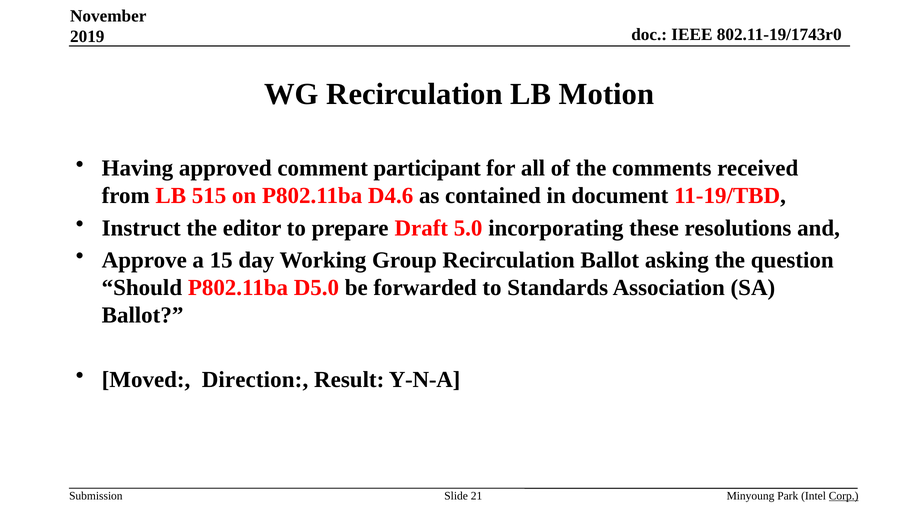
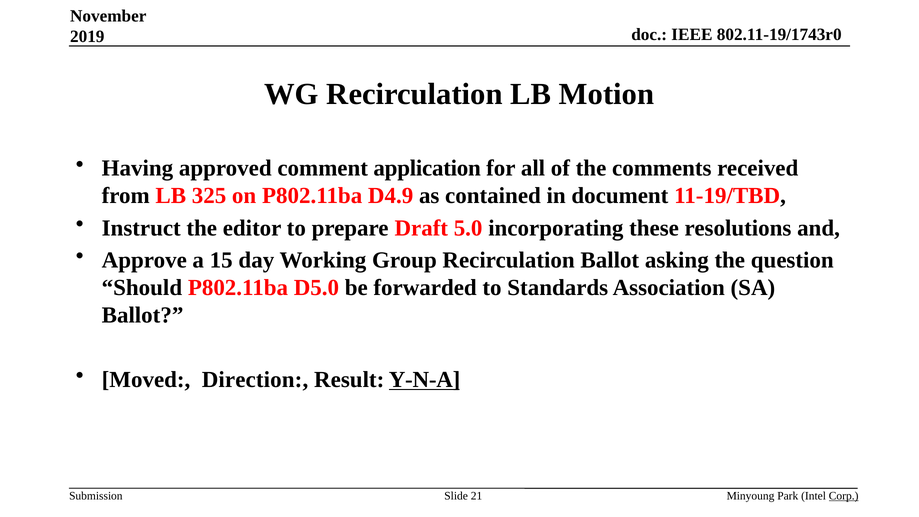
participant: participant -> application (427, 168)
515: 515 -> 325 (209, 196)
D4.6: D4.6 -> D4.9 (391, 196)
Y-N-A underline: none -> present (425, 380)
